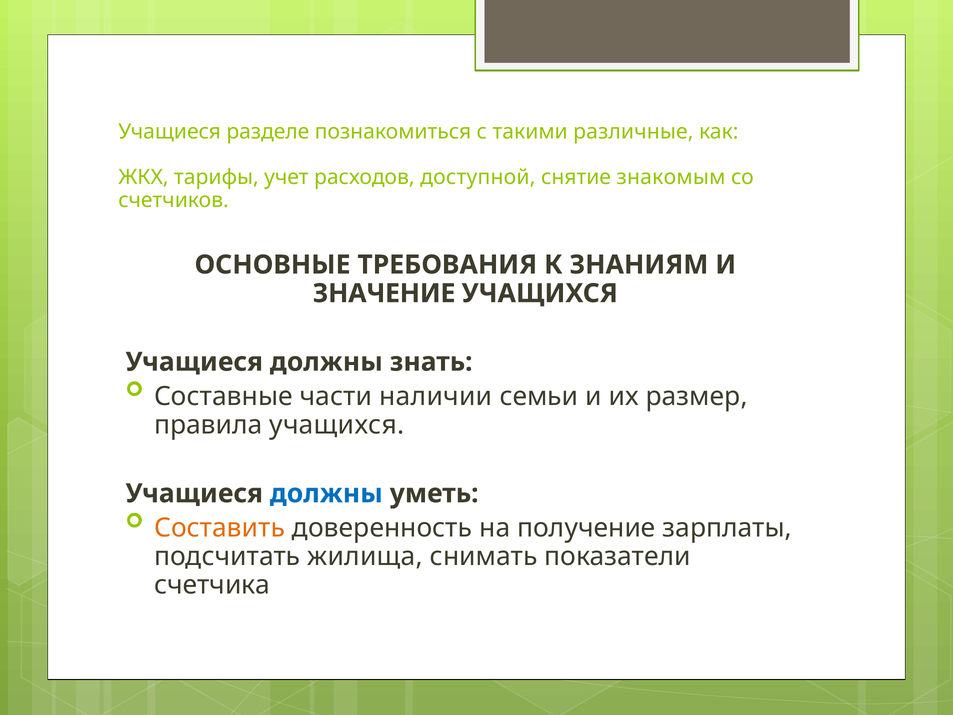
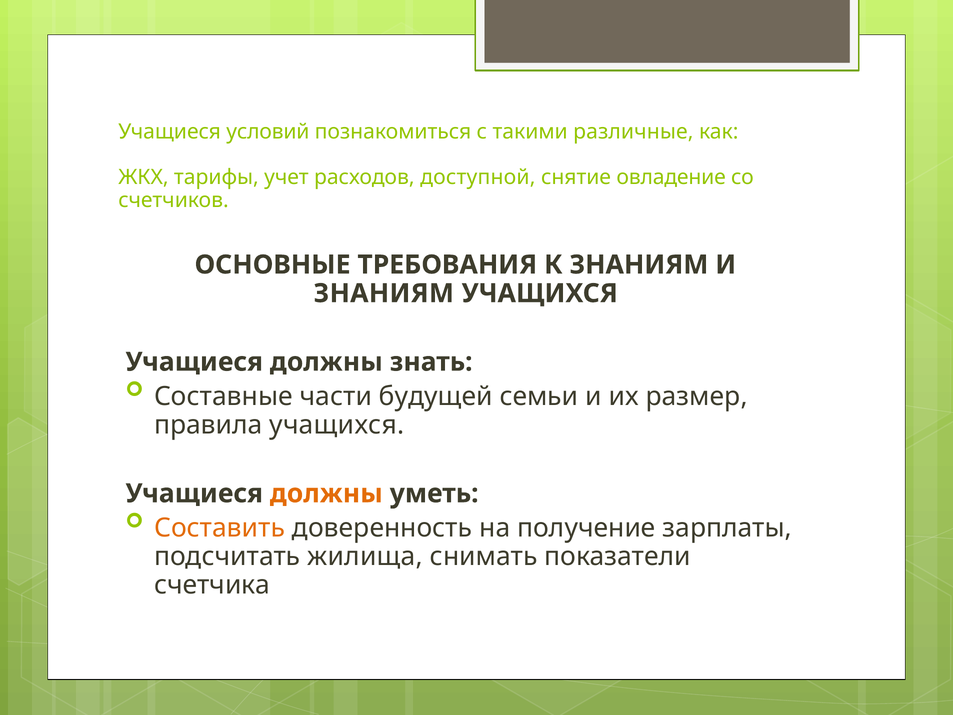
разделе: разделе -> условий (268, 132)
знакомым: знакомым -> овладение (671, 177)
ЗНАЧЕНИЕ: ЗНАЧЕНИЕ -> ЗНАНИЯМ (384, 293)
наличии: наличии -> будущей (436, 396)
должны colour: blue -> orange (326, 493)
